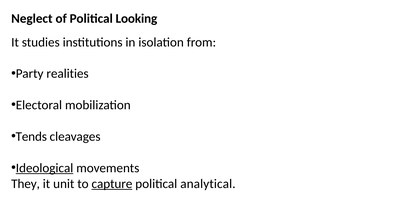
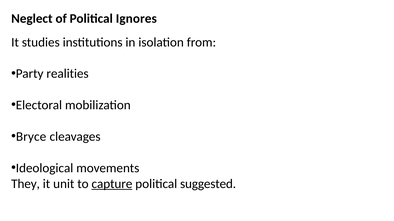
Looking: Looking -> Ignores (136, 19)
Tends: Tends -> Bryce (31, 137)
Ideological underline: present -> none (45, 168)
analytical: analytical -> suggested (208, 184)
